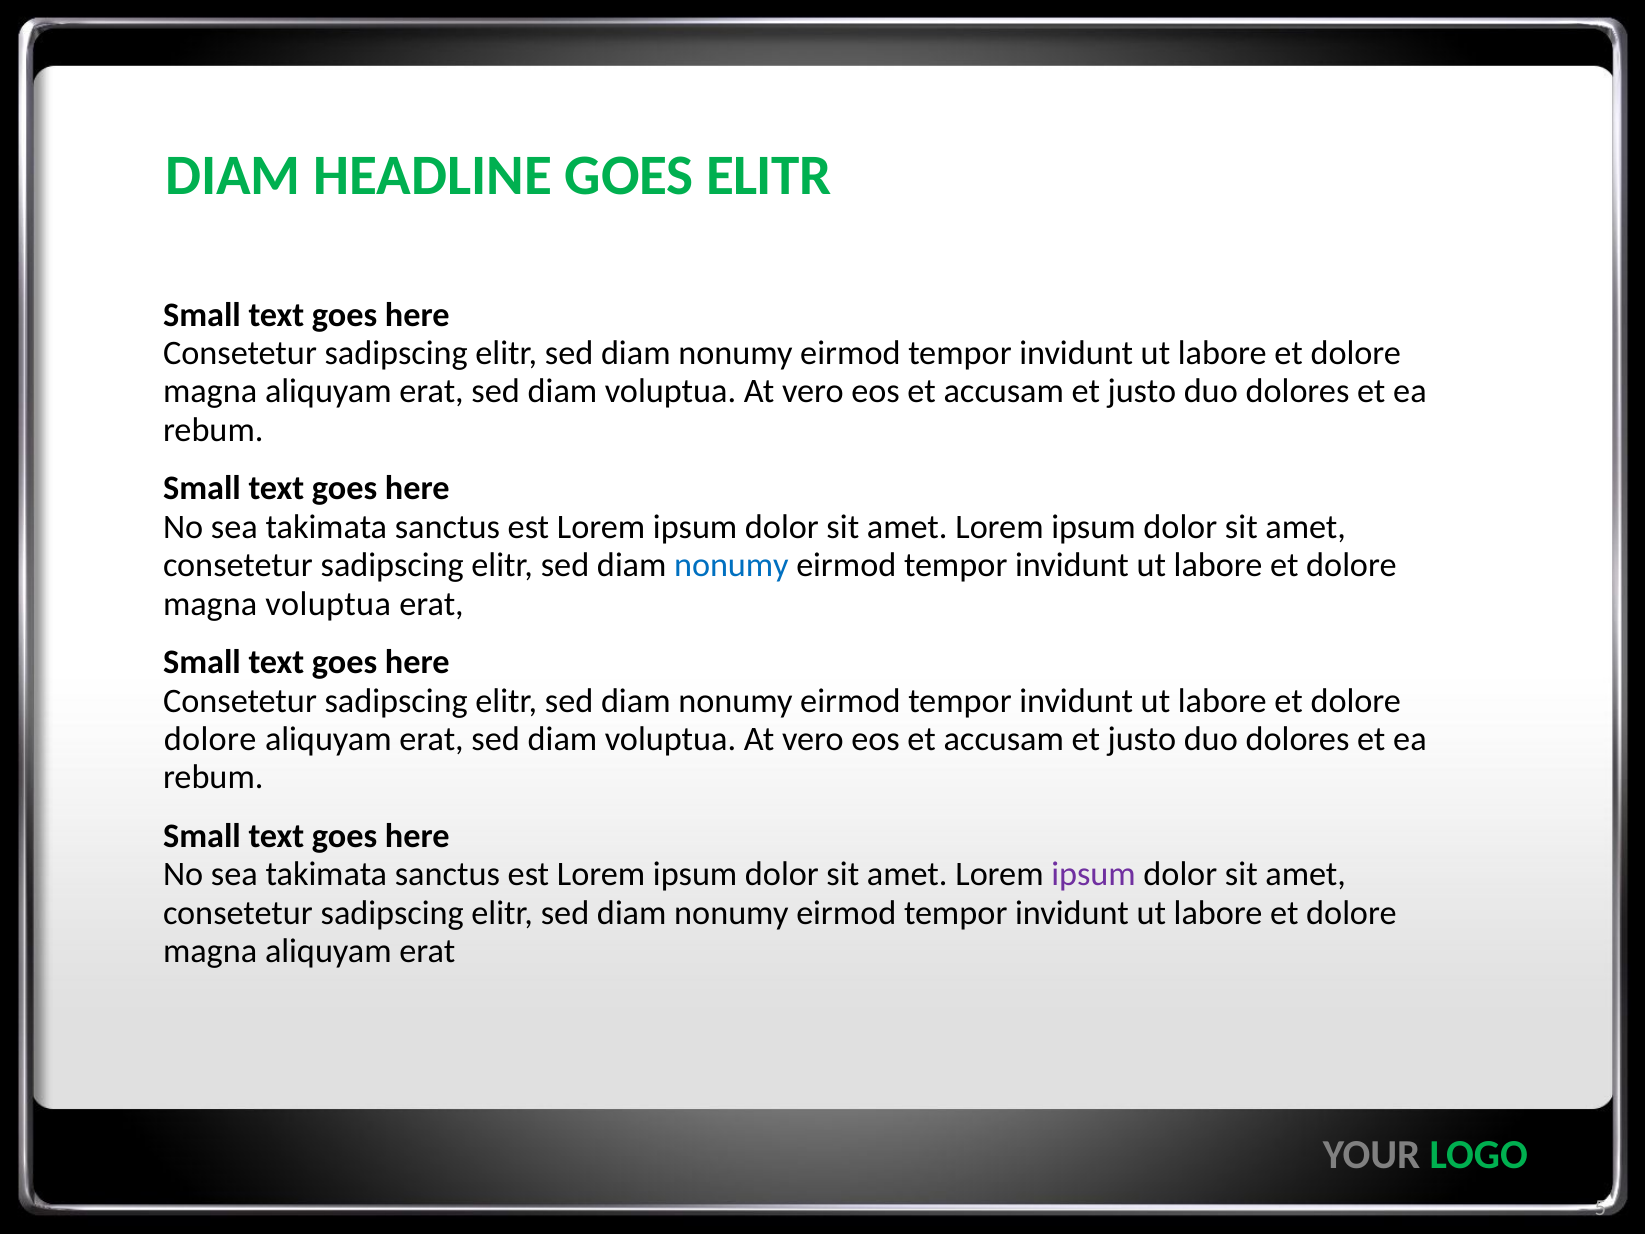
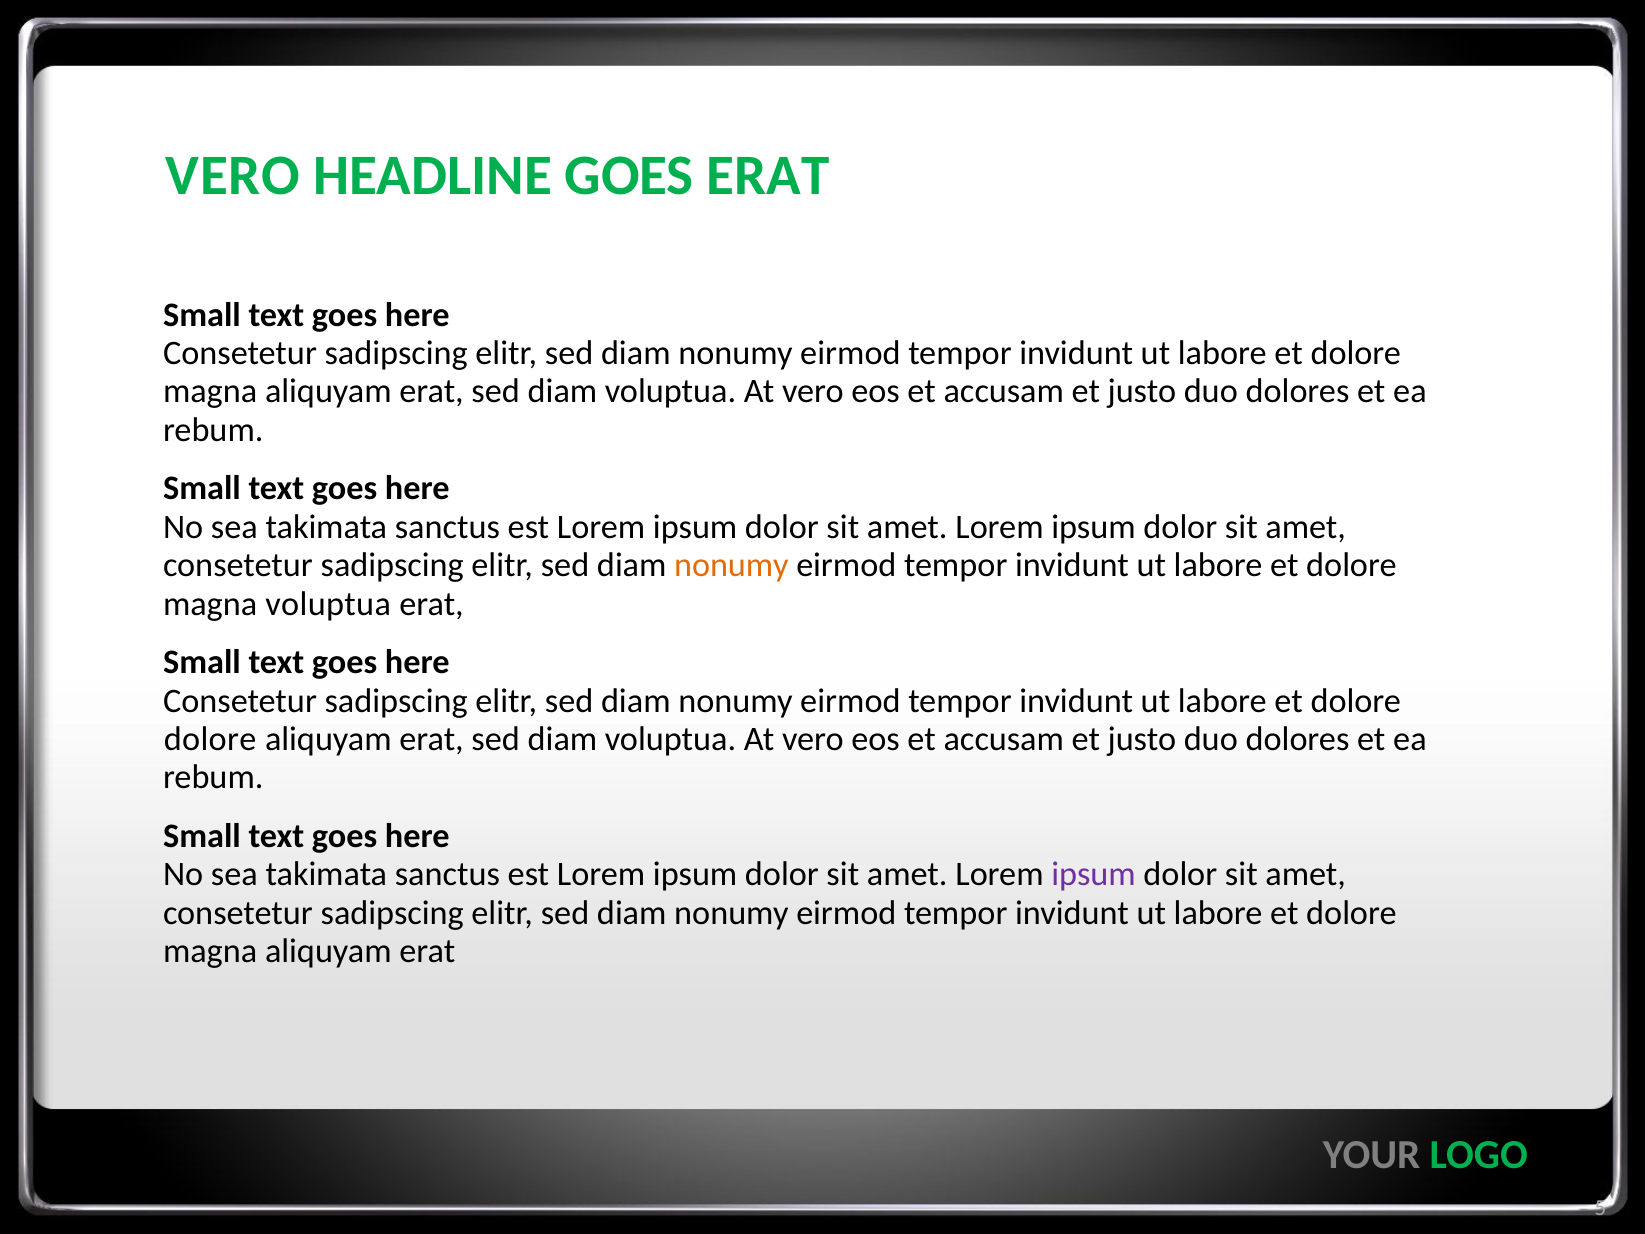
DIAM: DIAM -> VERO (233, 176)
GOES ELITR: ELITR -> ERAT (768, 176)
nonumy colour: blue -> orange (731, 565)
